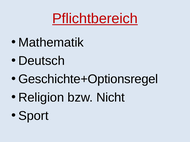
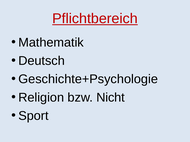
Geschichte+Optionsregel: Geschichte+Optionsregel -> Geschichte+Psychologie (88, 79)
